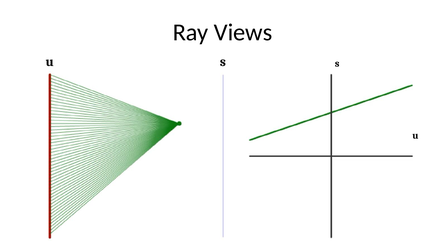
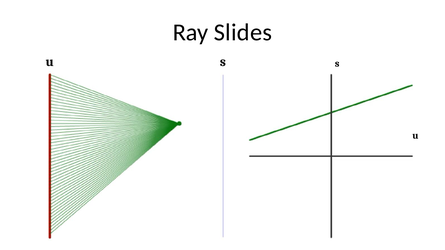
Views: Views -> Slides (243, 33)
